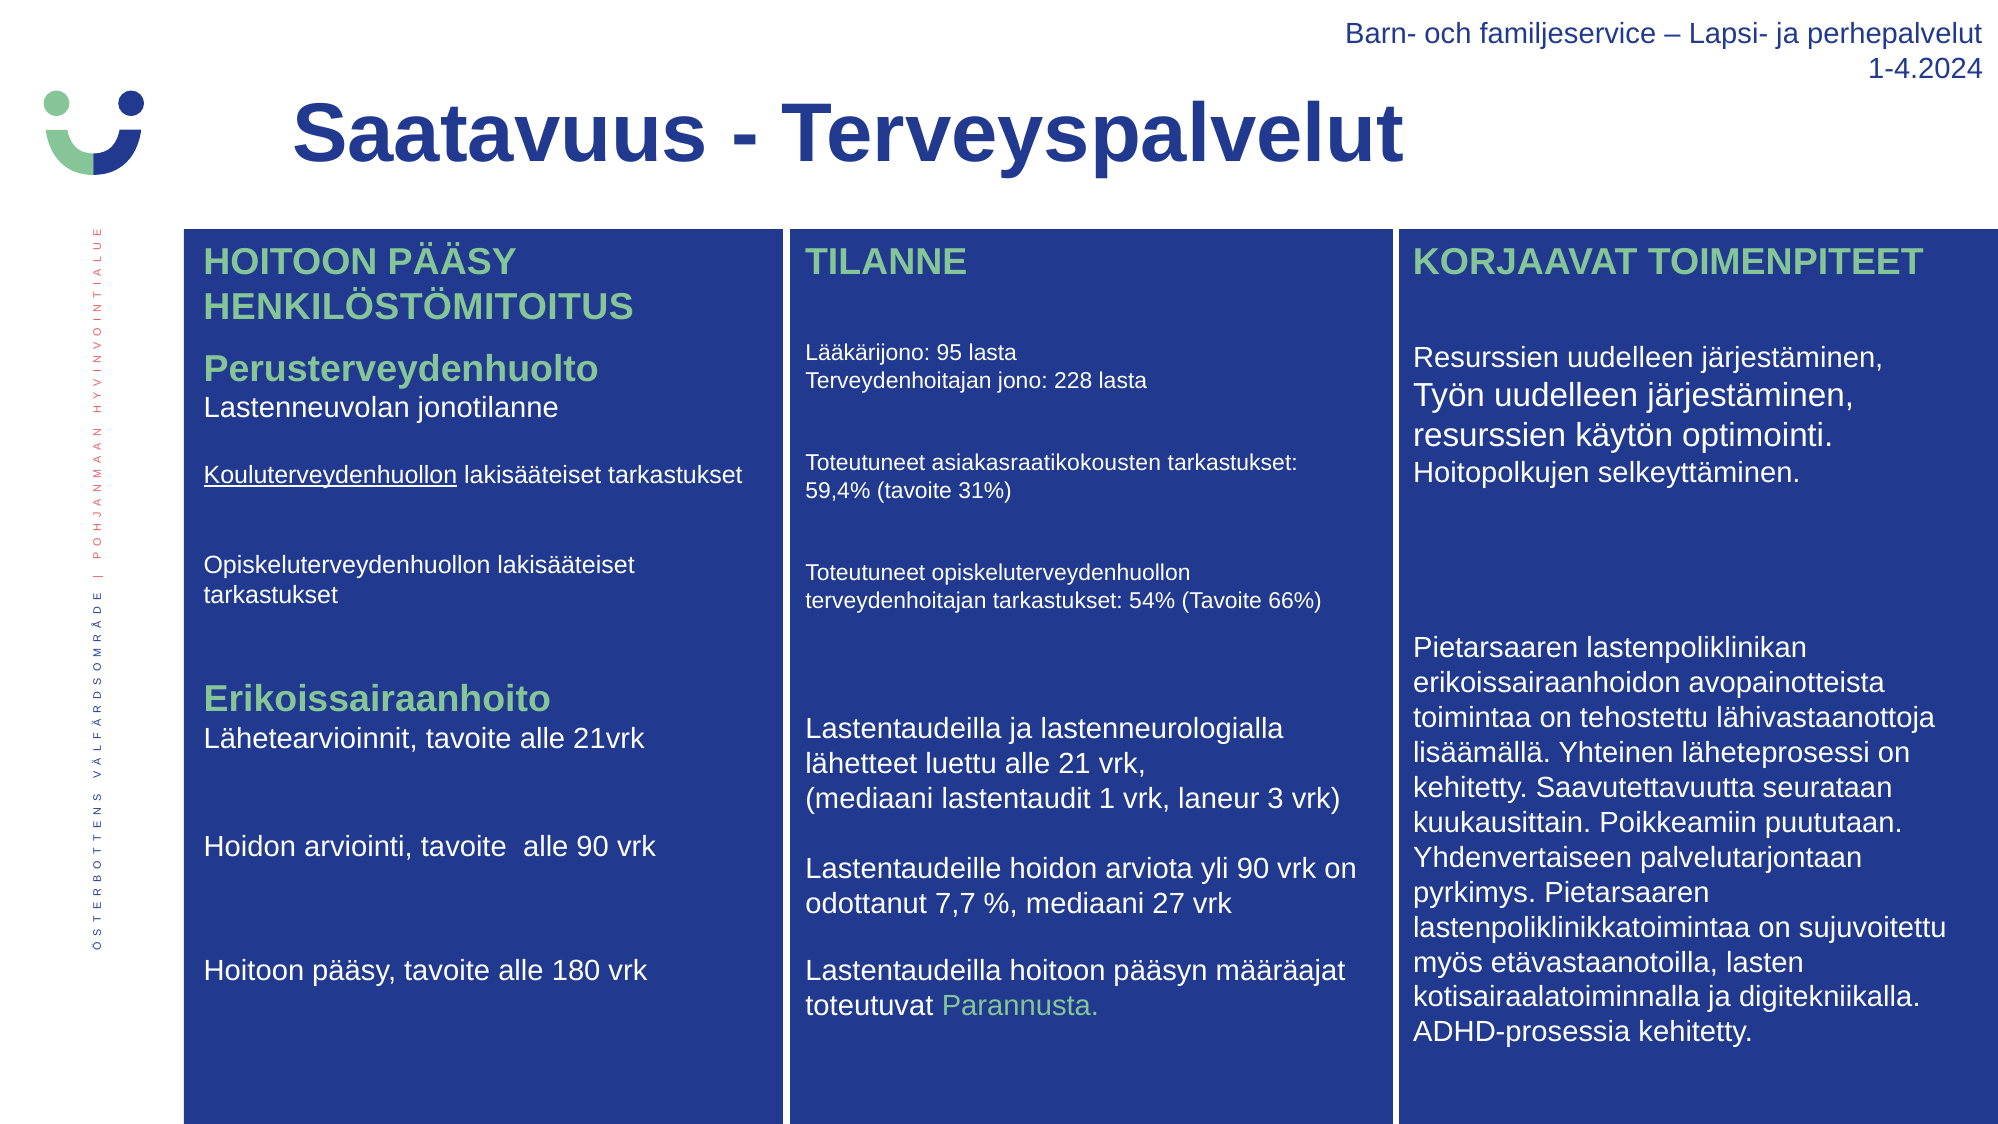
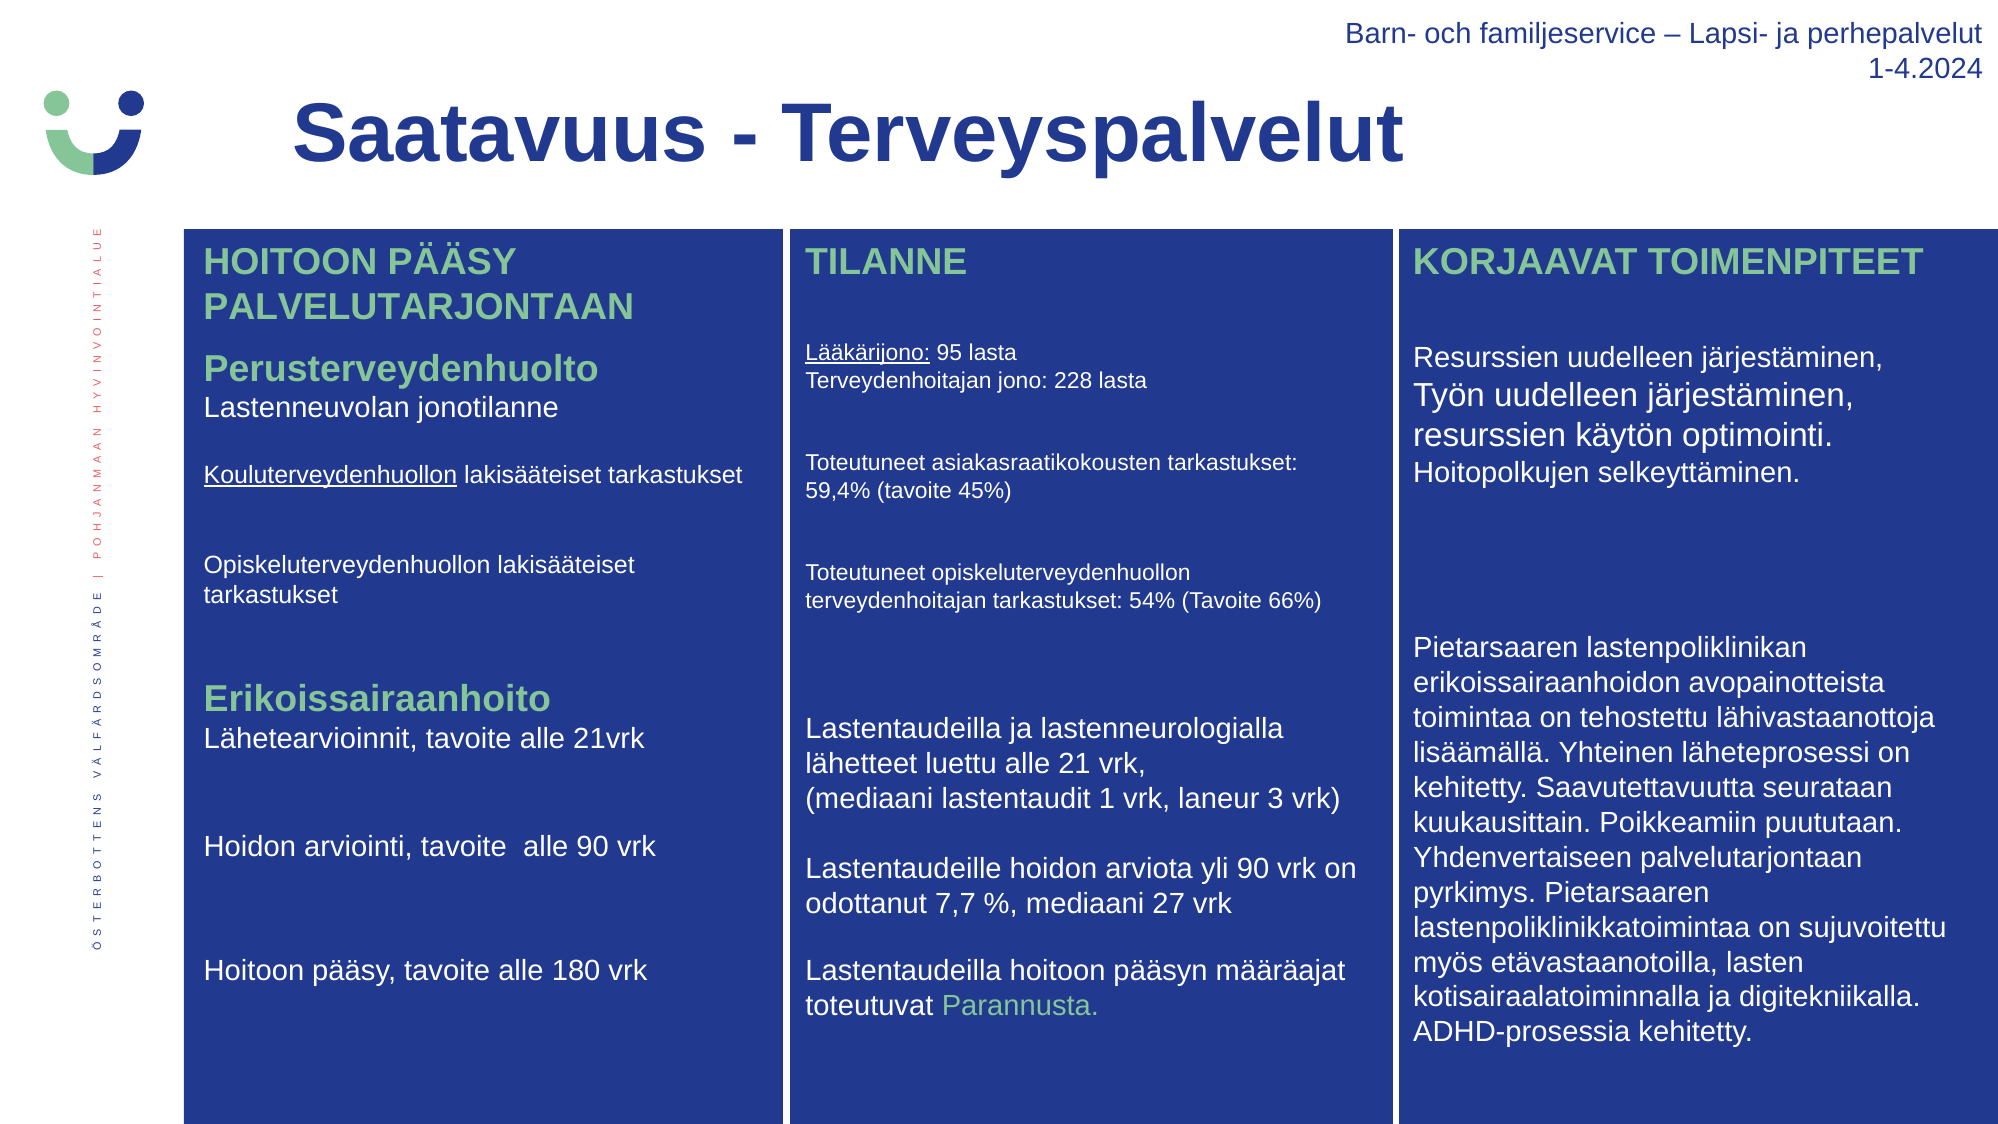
HENKILÖSTÖMITOITUS: HENKILÖSTÖMITOITUS -> PALVELUTARJONTAAN (419, 307)
Lääkärijono underline: none -> present (868, 353)
31%: 31% -> 45% (985, 491)
